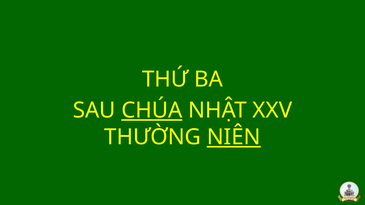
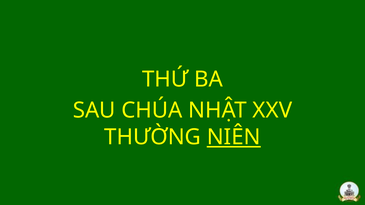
CHÚA underline: present -> none (152, 111)
